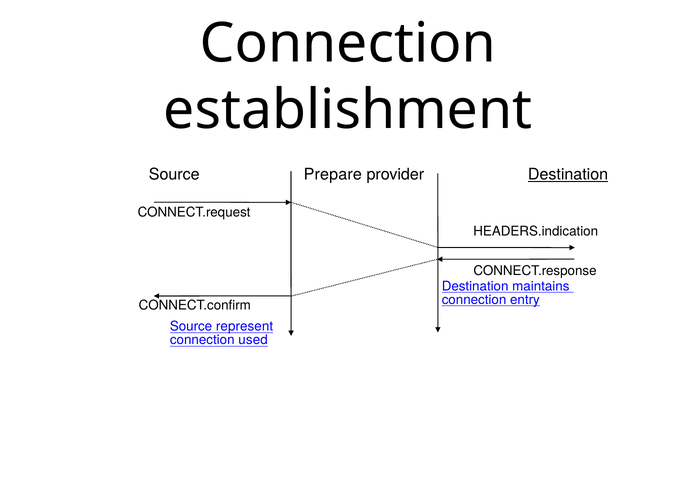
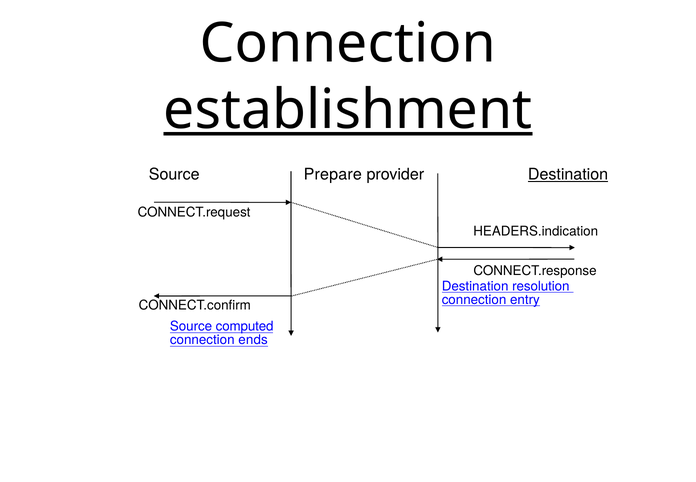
establishment underline: none -> present (348, 110)
maintains: maintains -> resolution (541, 286)
represent: represent -> computed (245, 326)
used: used -> ends (253, 340)
